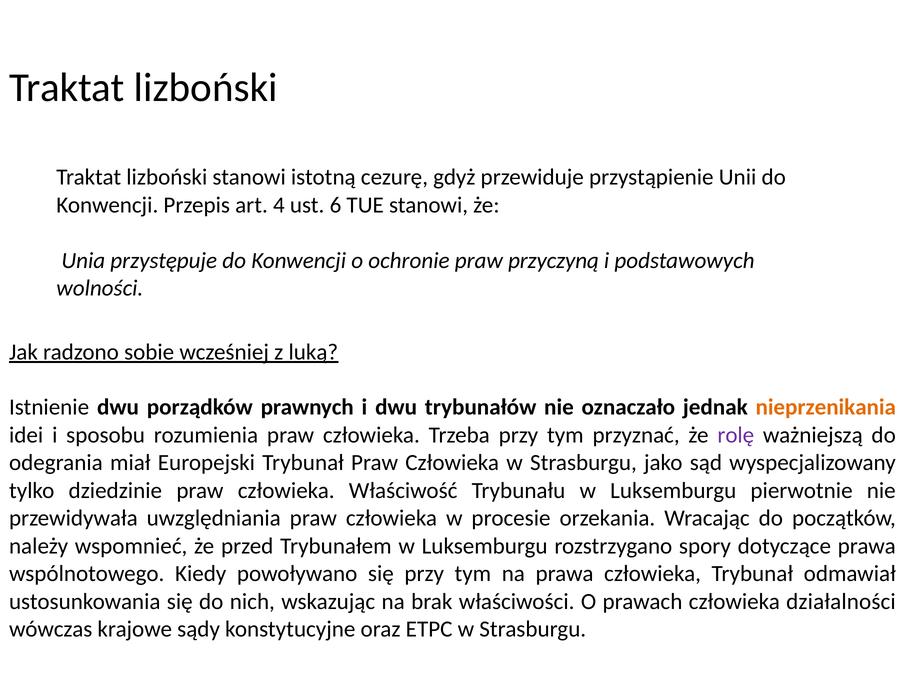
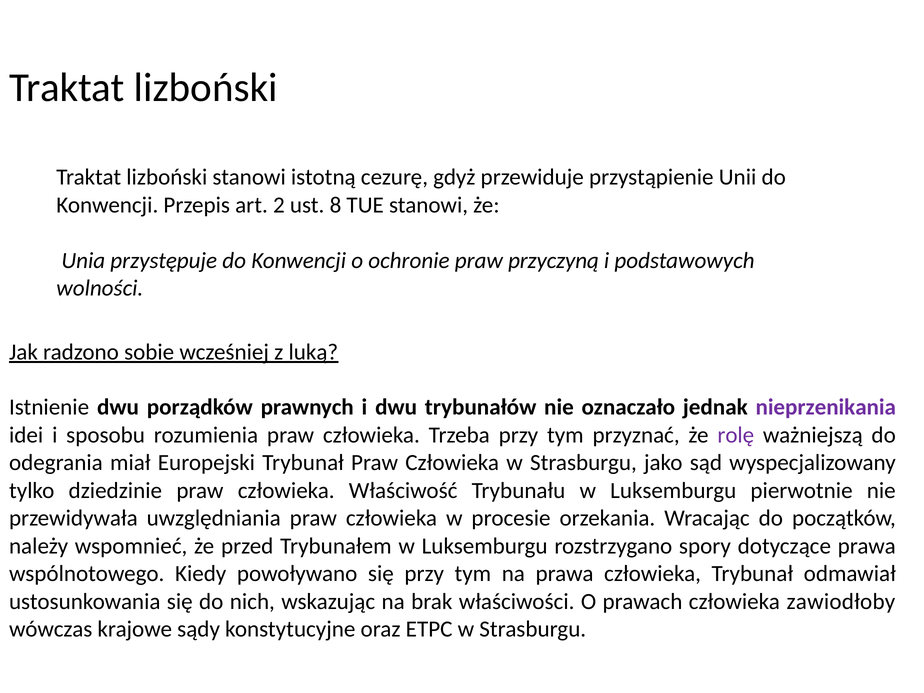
4: 4 -> 2 (279, 205)
6: 6 -> 8 (336, 205)
nieprzenikania colour: orange -> purple (826, 407)
działalności: działalności -> zawiodłoby (841, 601)
